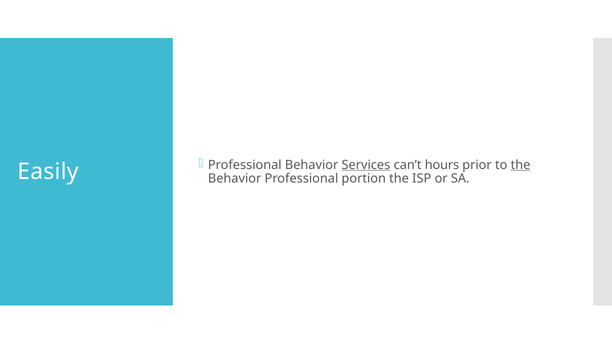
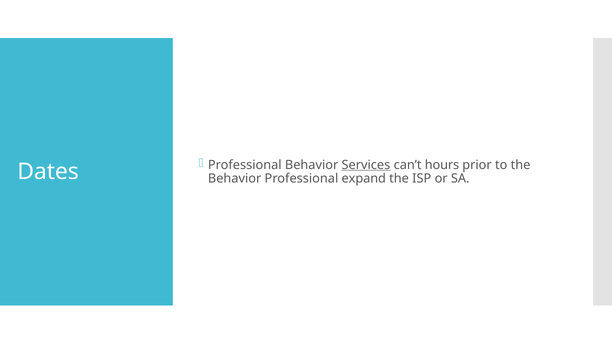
the underline: present -> none (521, 165)
Easily: Easily -> Dates (48, 172)
portion: portion -> expand (364, 179)
